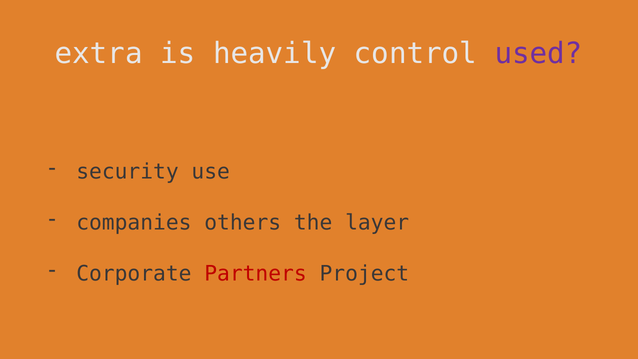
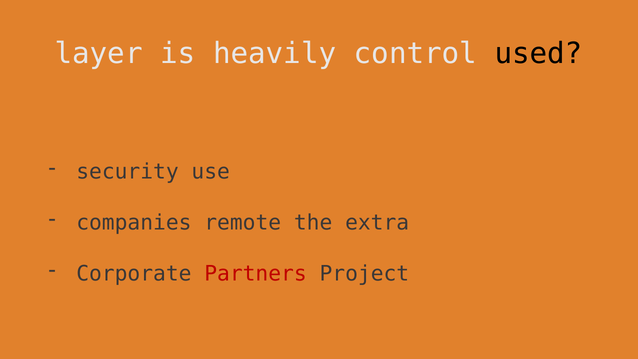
extra: extra -> layer (99, 54)
used colour: purple -> black (539, 54)
others: others -> remote (243, 222)
layer: layer -> extra (377, 222)
